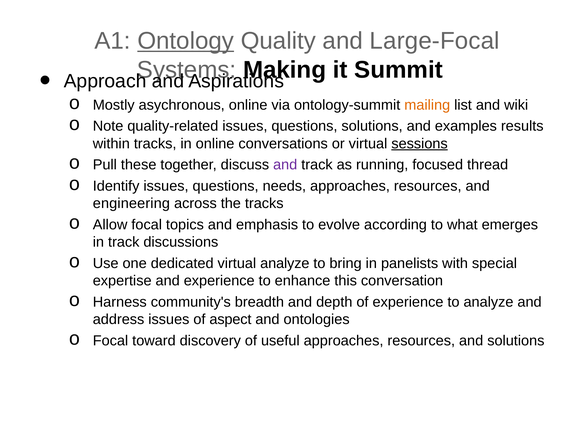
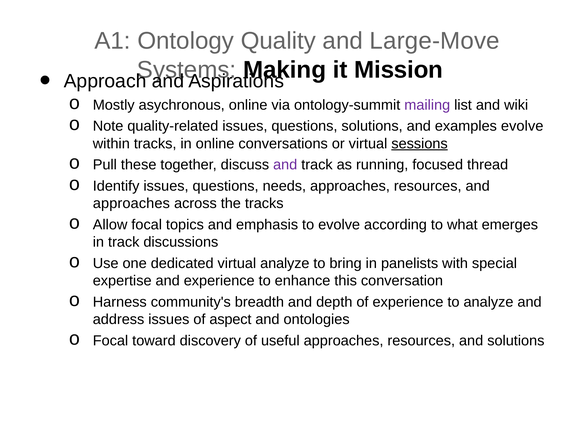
Ontology underline: present -> none (186, 41)
Large-Focal: Large-Focal -> Large-Move (435, 41)
Summit: Summit -> Mission (399, 70)
mailing colour: orange -> purple (427, 105)
examples results: results -> evolve (522, 126)
engineering: engineering -> approaches (131, 203)
